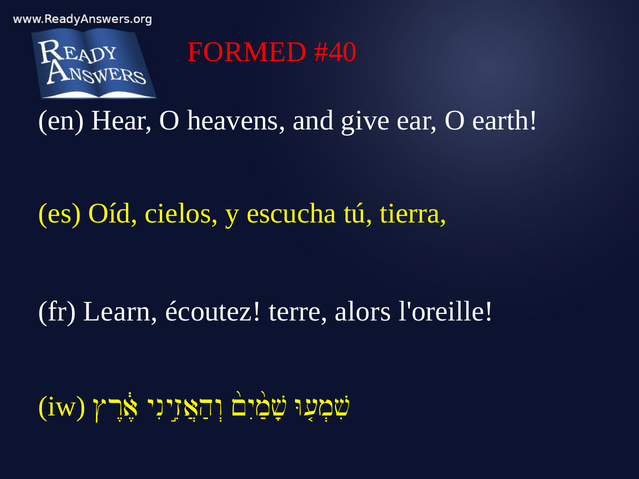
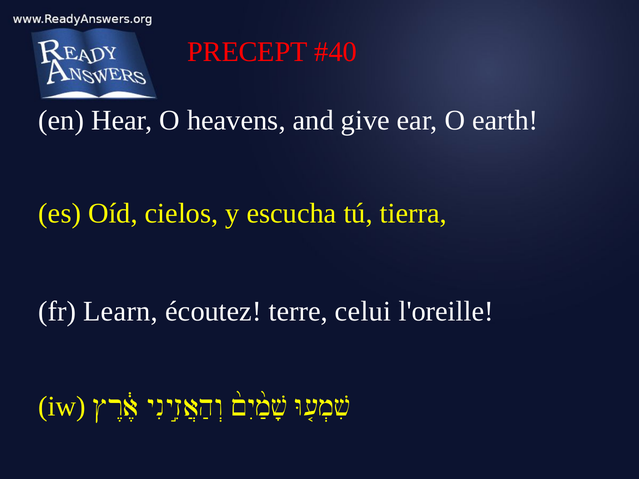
FORMED: FORMED -> PRECEPT (247, 52)
alors: alors -> celui (363, 312)
